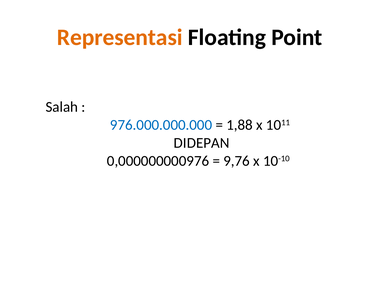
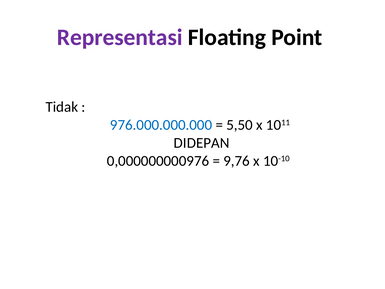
Representasi colour: orange -> purple (120, 37)
Salah: Salah -> Tidak (62, 107)
1,88: 1,88 -> 5,50 (240, 125)
